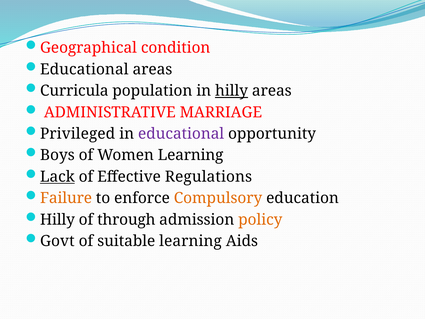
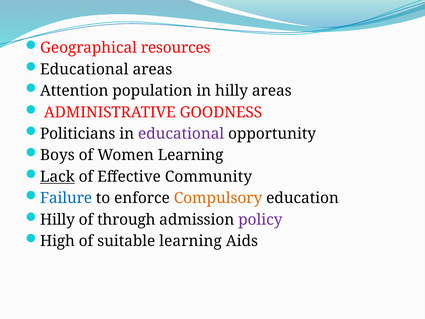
condition: condition -> resources (176, 48)
Curricula: Curricula -> Attention (74, 91)
hilly underline: present -> none (232, 91)
MARRIAGE: MARRIAGE -> GOODNESS (221, 112)
Privileged: Privileged -> Politicians (78, 134)
Regulations: Regulations -> Community (208, 177)
Failure colour: orange -> blue (66, 198)
policy colour: orange -> purple (260, 220)
Govt: Govt -> High (57, 241)
